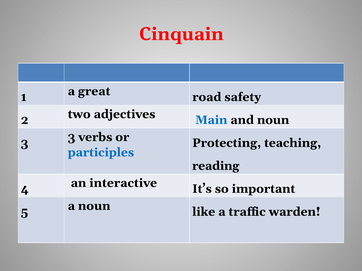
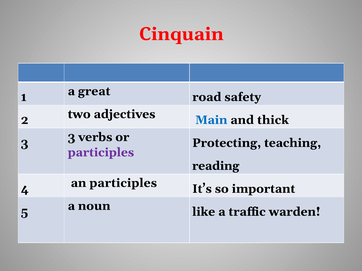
and noun: noun -> thick (273, 120)
participles colour: blue -> purple (101, 153)
an interactive: interactive -> participles (123, 183)
